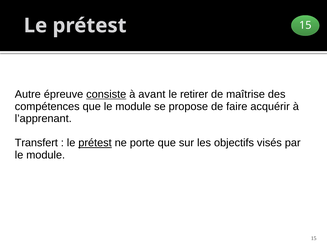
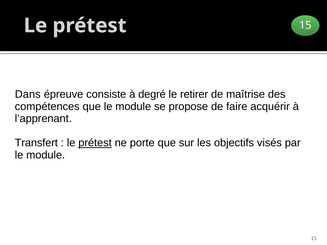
Autre: Autre -> Dans (28, 94)
consiste underline: present -> none (106, 94)
avant: avant -> degré (152, 94)
